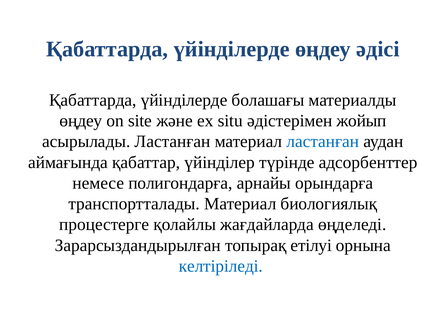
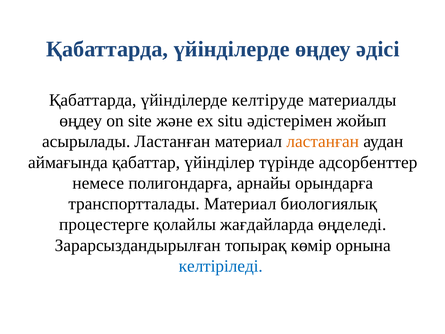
болашағы: болашағы -> келтіруде (268, 100)
ластанған colour: blue -> orange (323, 142)
етілуі: етілуі -> көмір (311, 245)
